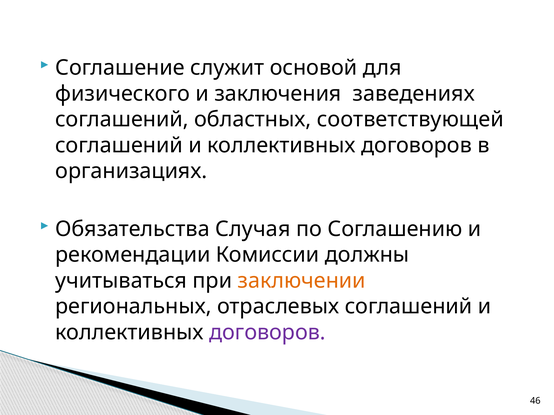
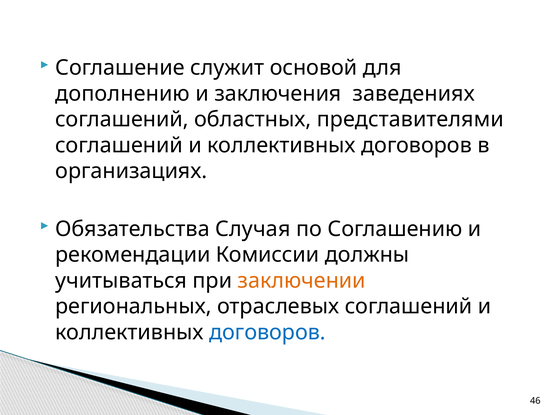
физического: физического -> дополнению (123, 94)
соответствующей: соответствующей -> представителями (410, 120)
договоров colour: purple -> blue (267, 333)
